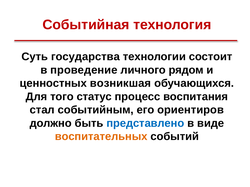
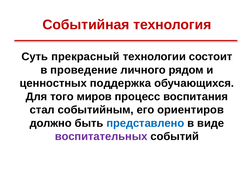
государства: государства -> прекрасный (85, 57)
возникшая: возникшая -> поддержка (120, 84)
статус: статус -> миров (94, 97)
воспитательных colour: orange -> purple (101, 137)
